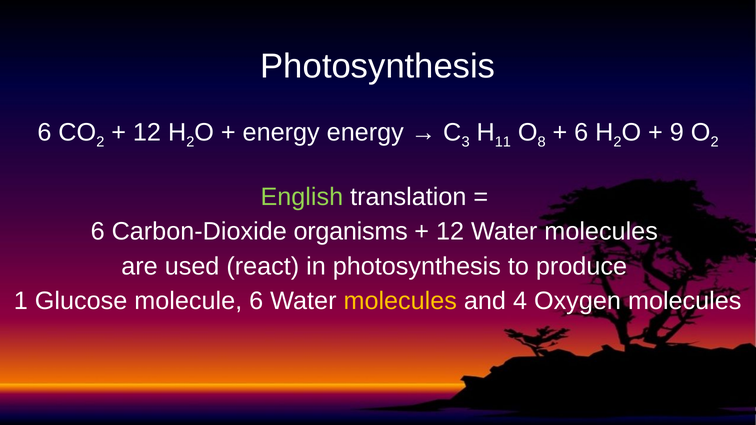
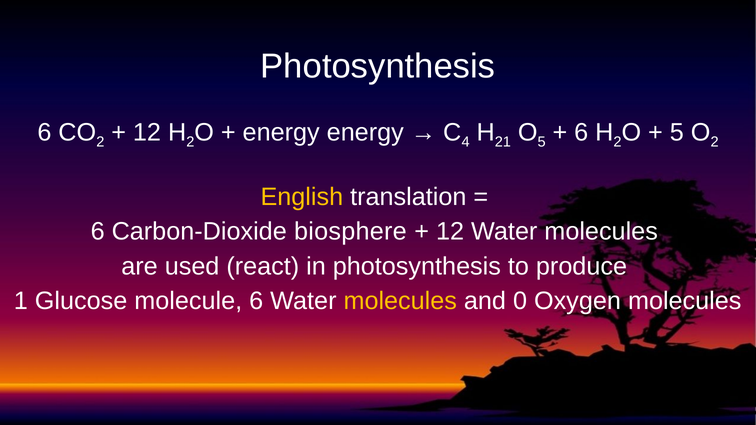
3: 3 -> 4 (466, 142)
11: 11 -> 21 (503, 142)
8: 8 -> 5 (542, 142)
9: 9 -> 5 (677, 132)
English colour: light green -> yellow (302, 197)
organisms: organisms -> biosphere (350, 232)
4: 4 -> 0 (520, 301)
